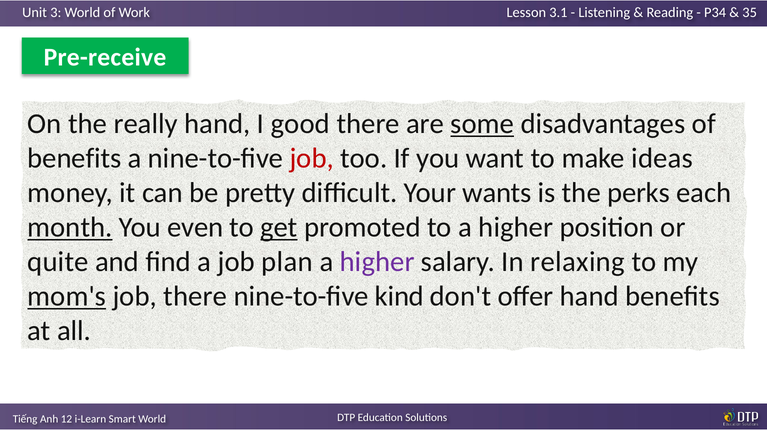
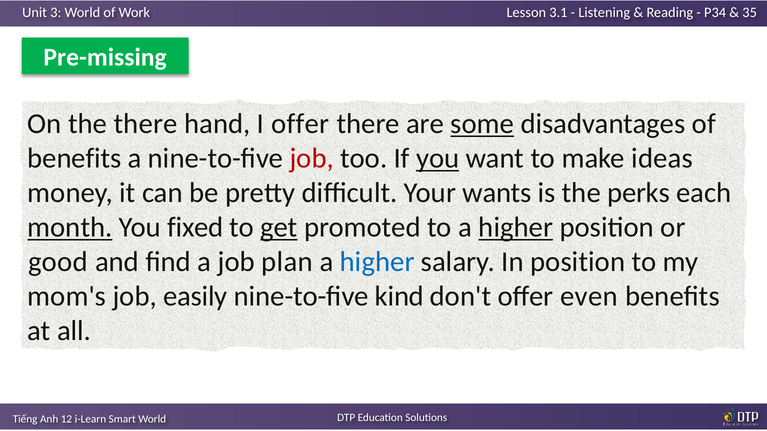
Pre-receive: Pre-receive -> Pre-missing (105, 58)
the really: really -> there (146, 124)
I good: good -> offer (300, 124)
you underline: none -> present (438, 159)
even: even -> fixed (195, 228)
higher underline: none -> present (516, 228)
quite: quite -> good (58, 262)
higher colour: purple -> blue (377, 262)
In relaxing: relaxing -> position (578, 262)
mom's underline: present -> none (67, 297)
job there: there -> easily (195, 297)
offer hand: hand -> even (589, 297)
